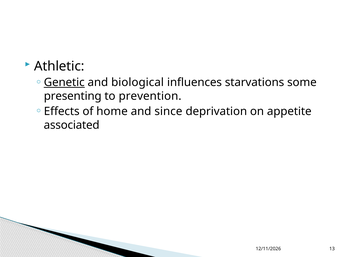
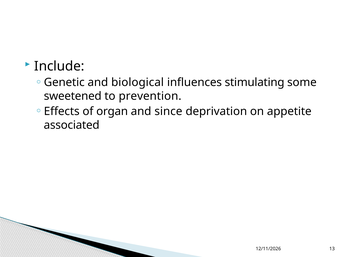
Athletic: Athletic -> Include (59, 66)
Genetic underline: present -> none (64, 82)
starvations: starvations -> stimulating (255, 82)
presenting: presenting -> sweetened (73, 96)
home: home -> organ (112, 111)
